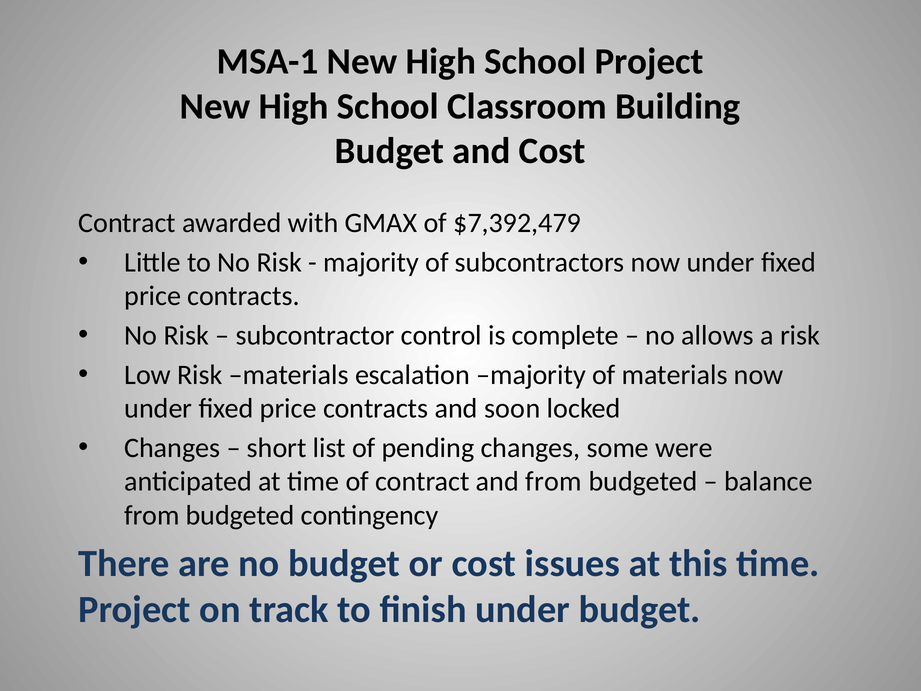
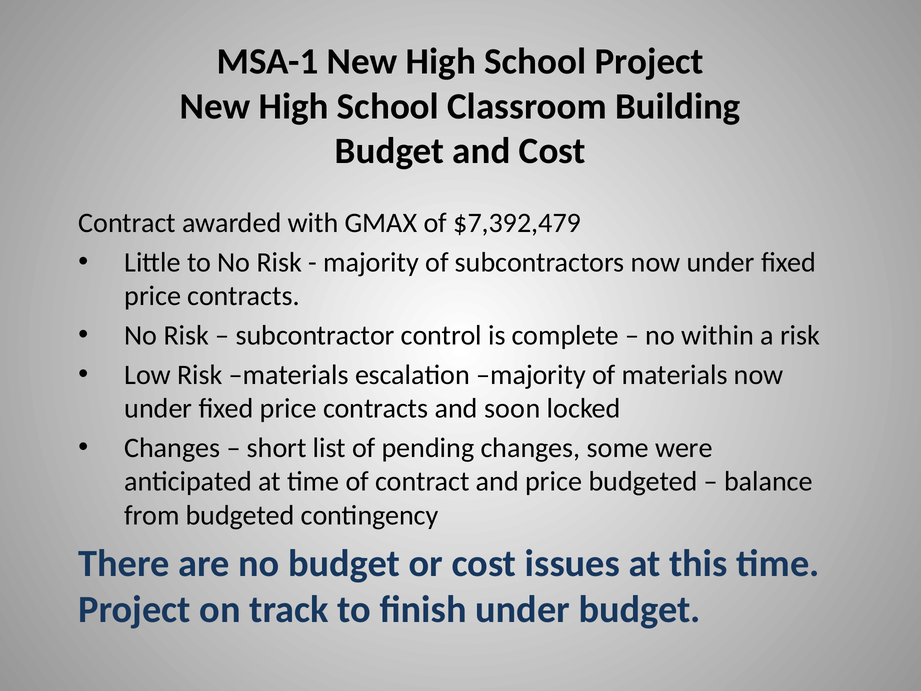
allows: allows -> within (718, 335)
and from: from -> price (554, 481)
